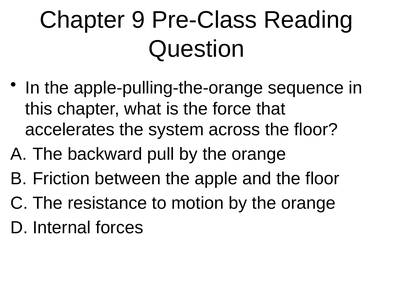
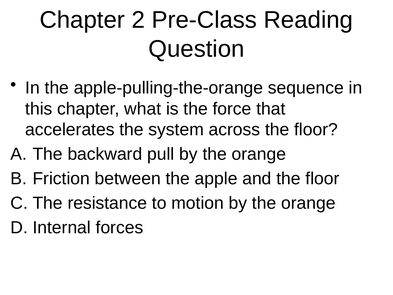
9: 9 -> 2 (138, 20)
